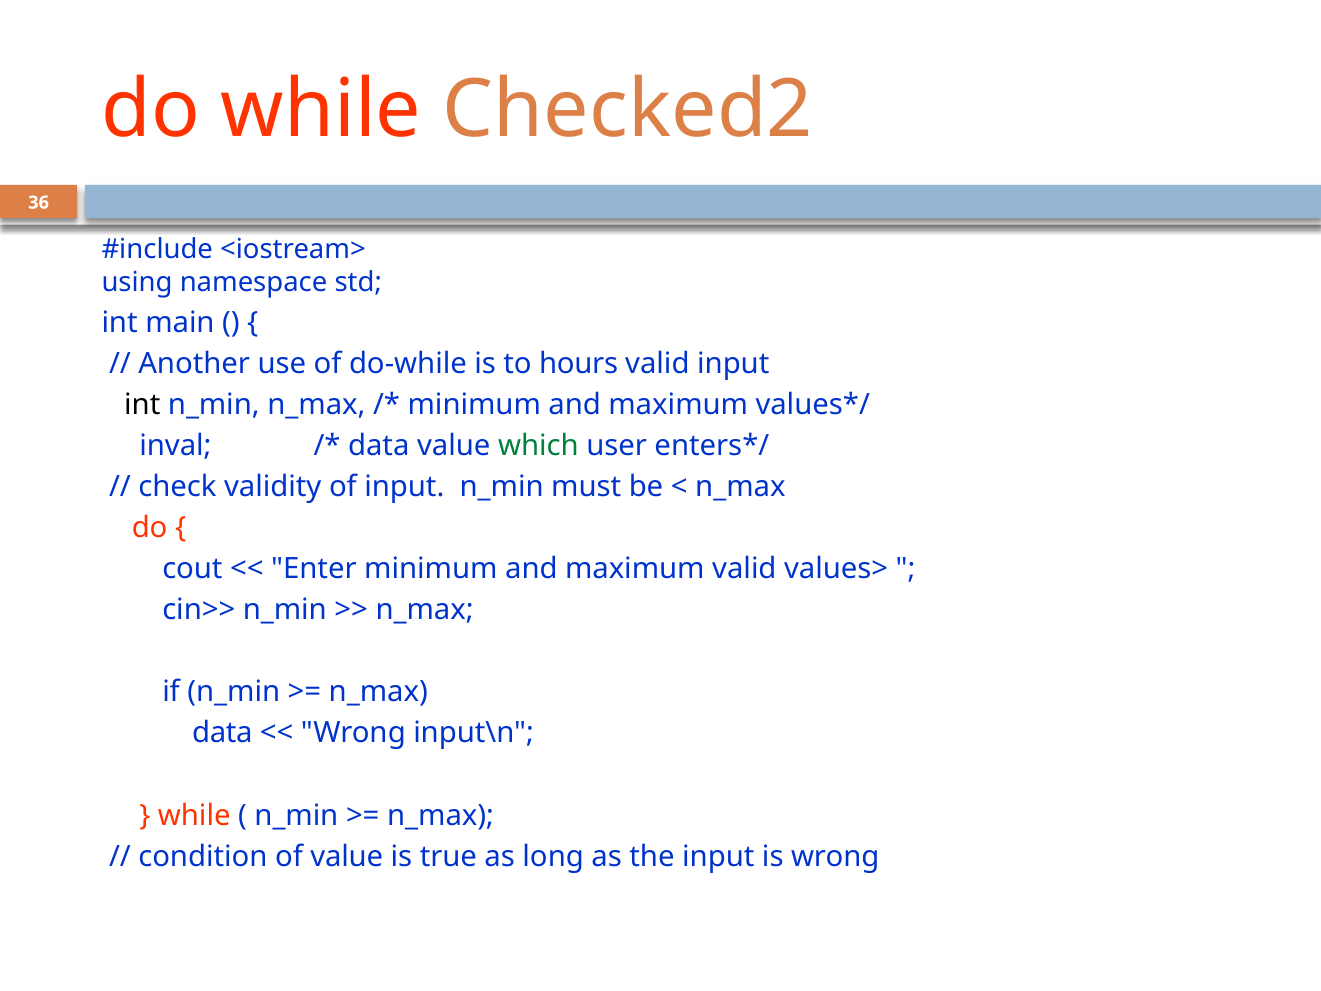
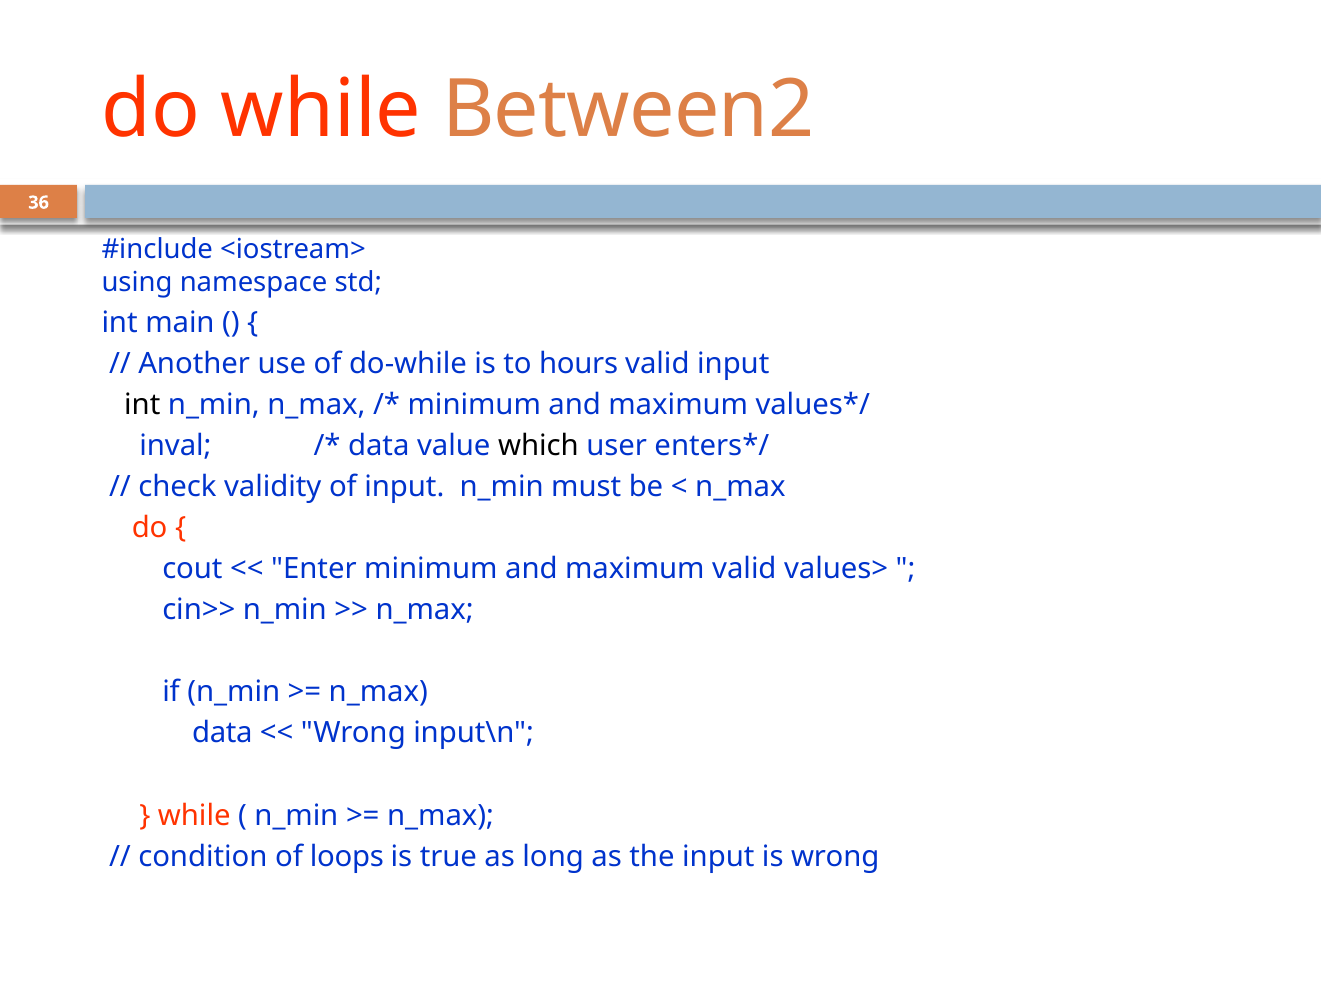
Checked2: Checked2 -> Between2 (628, 110)
which colour: green -> black (538, 446)
of value: value -> loops (347, 856)
